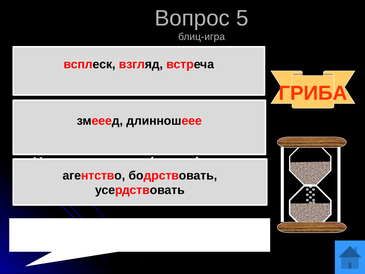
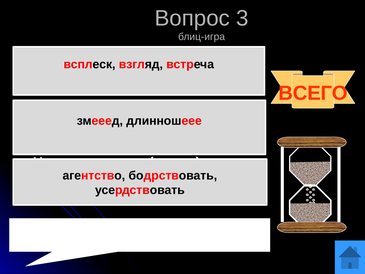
Вопрос 5: 5 -> 3 (242, 18)
ГРИБА: ГРИБА -> ВСЕГО (313, 93)
